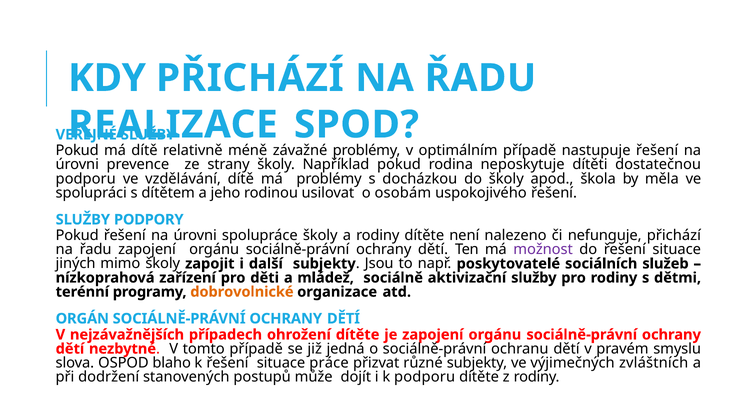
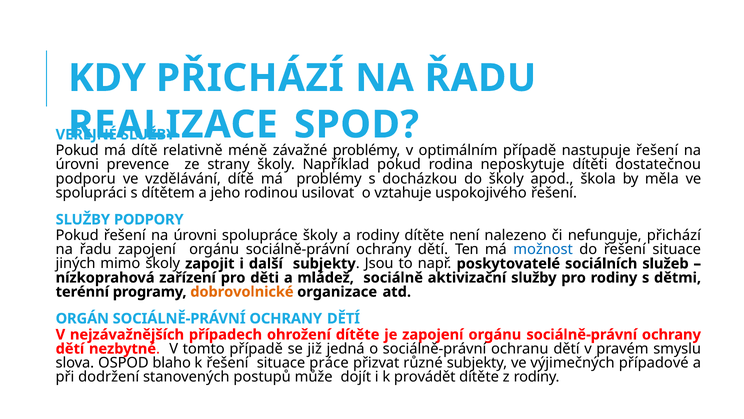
osobám: osobám -> vztahuje (403, 193)
možnost colour: purple -> blue (543, 249)
zvláštních: zvláštních -> případové (654, 362)
k podporu: podporu -> provádět (425, 377)
